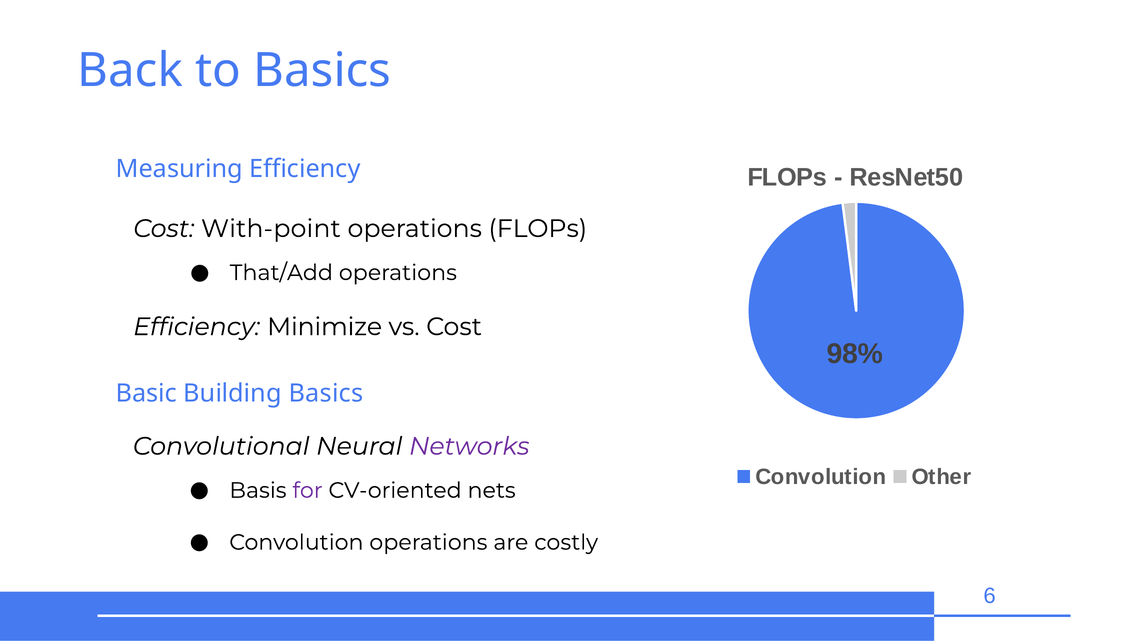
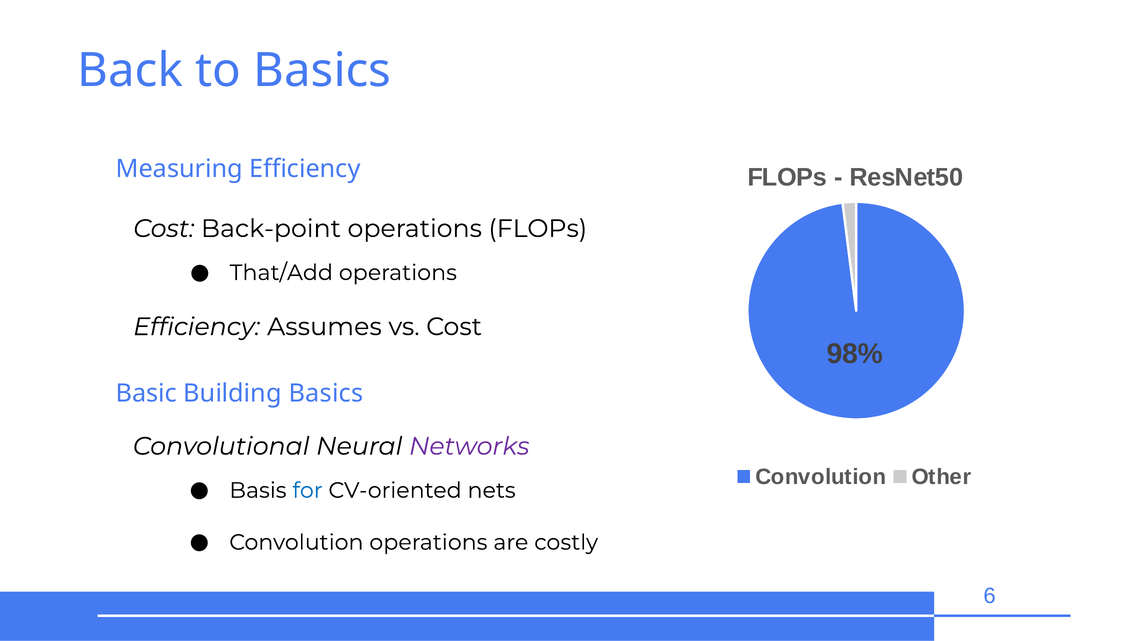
With-point: With-point -> Back-point (271, 229)
Minimize: Minimize -> Assumes (324, 327)
for colour: purple -> blue (308, 490)
